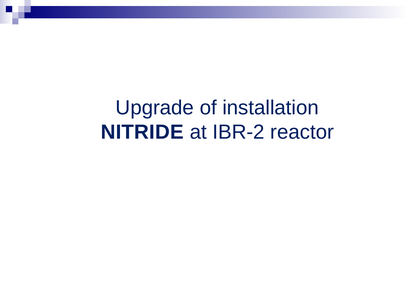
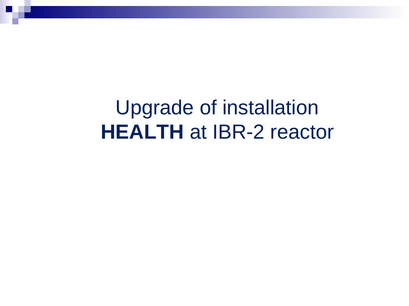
NITRIDE: NITRIDE -> HEALTH (142, 132)
